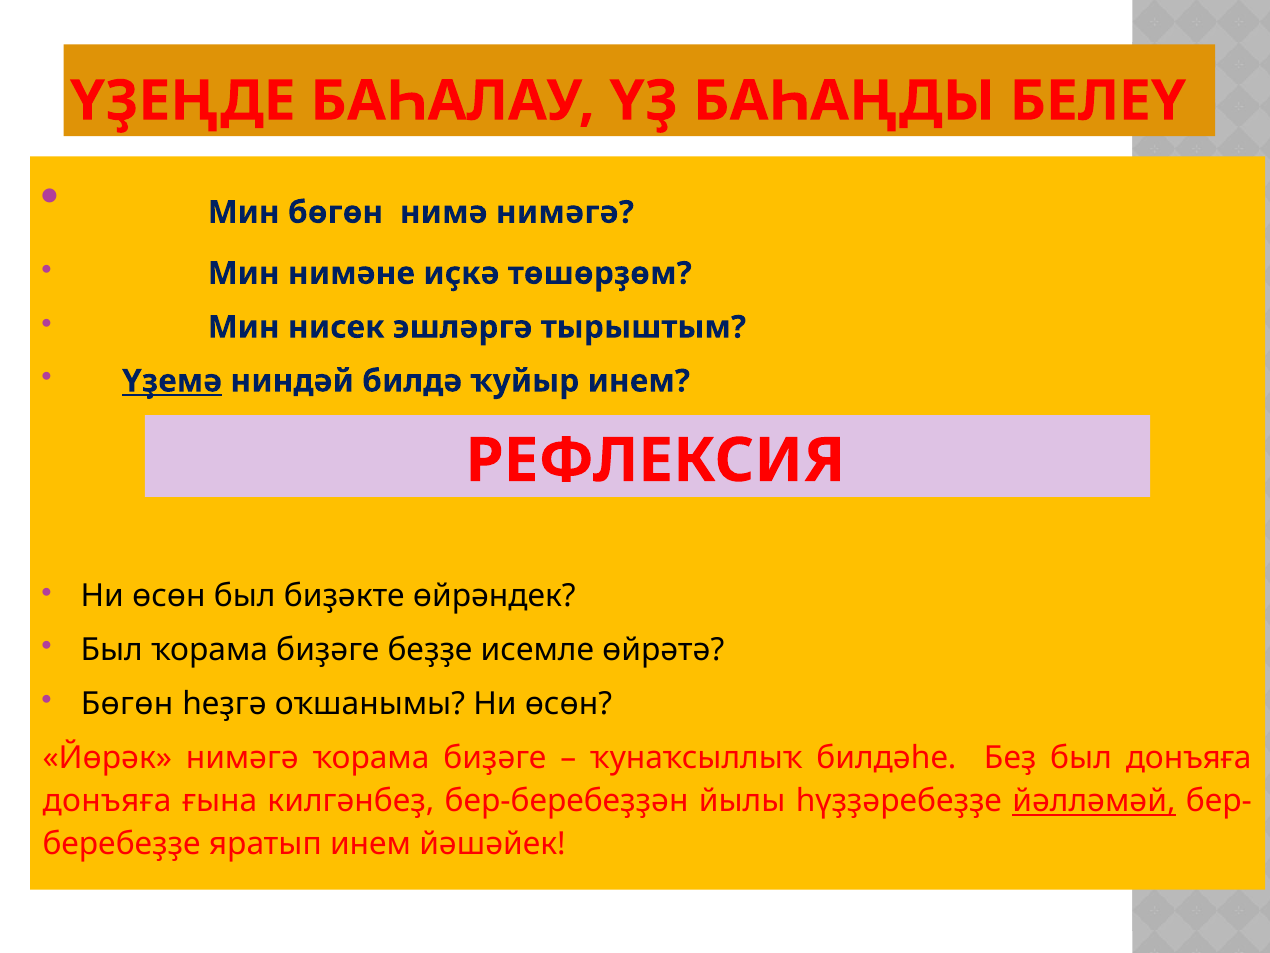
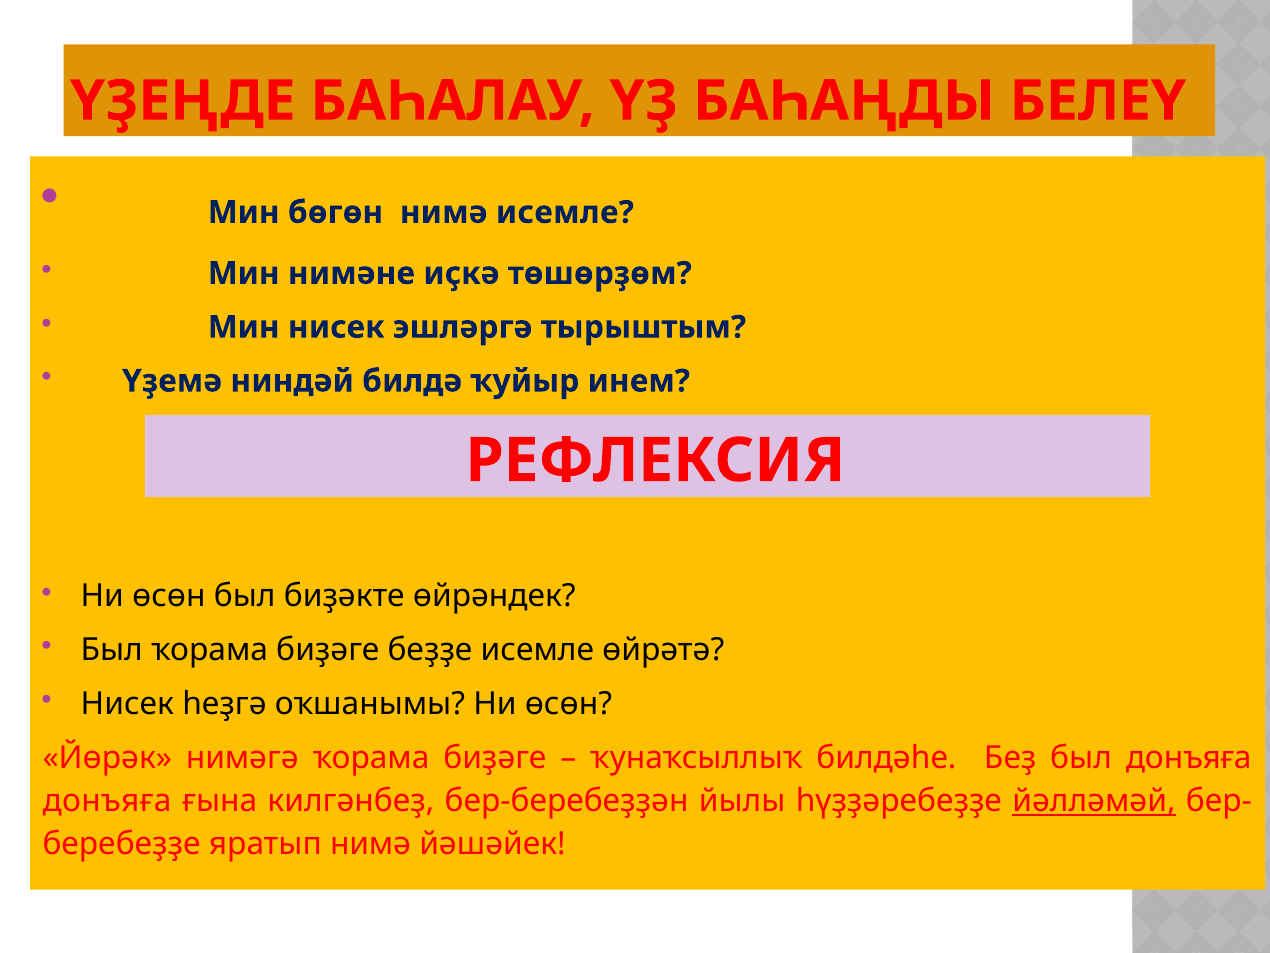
нимә нимәгә: нимәгә -> исемле (565, 212)
Үҙемә underline: present -> none (172, 381)
Бөгөн: Бөгөн -> Нисек (127, 704)
яратып инем: инем -> нимә (371, 844)
